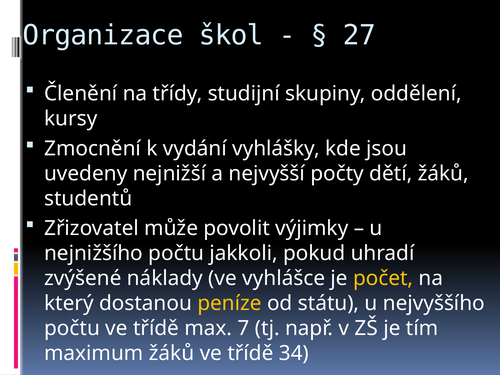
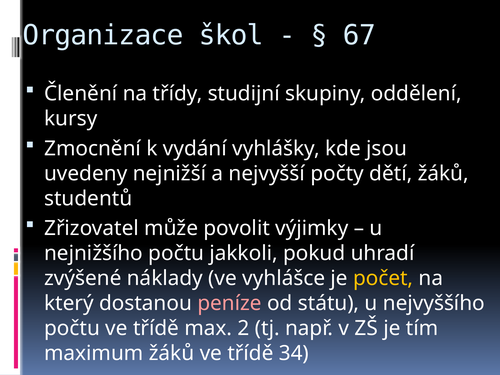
27: 27 -> 67 (359, 35)
peníze colour: yellow -> pink (230, 303)
7: 7 -> 2 (244, 328)
